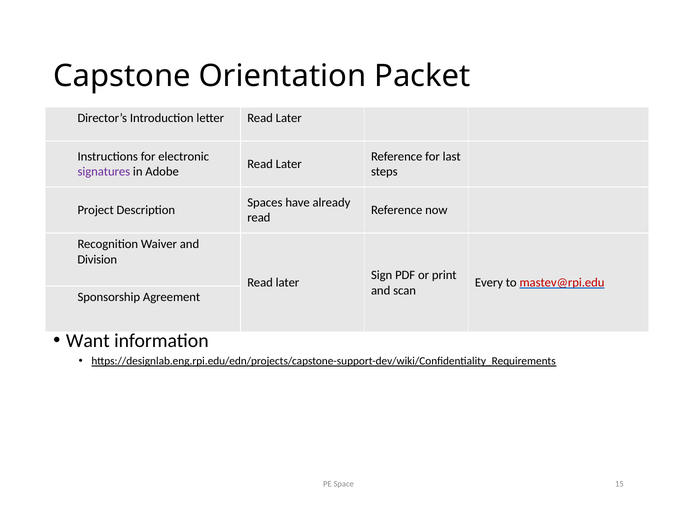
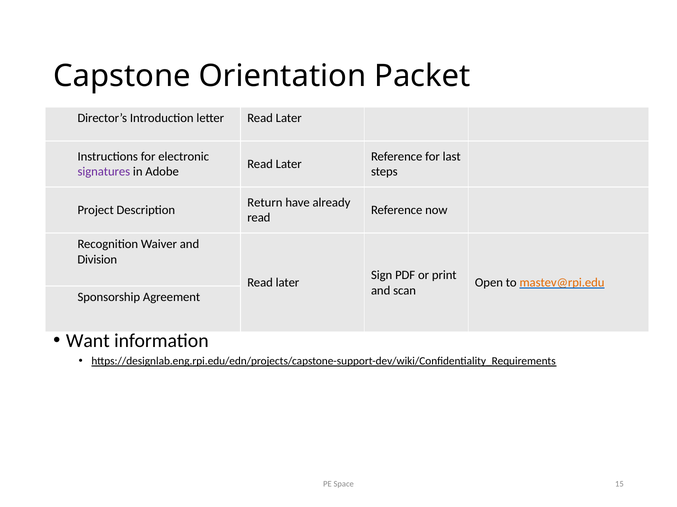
Spaces: Spaces -> Return (265, 203)
Every: Every -> Open (489, 283)
mastev@rpi.edu colour: red -> orange (562, 283)
